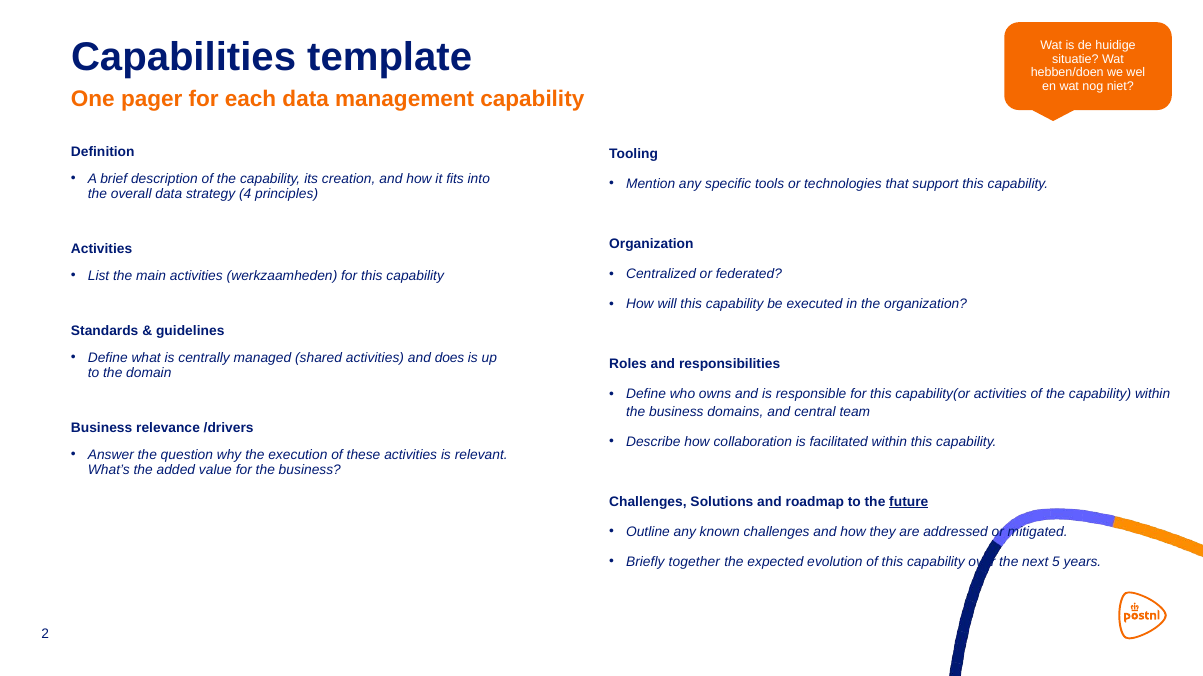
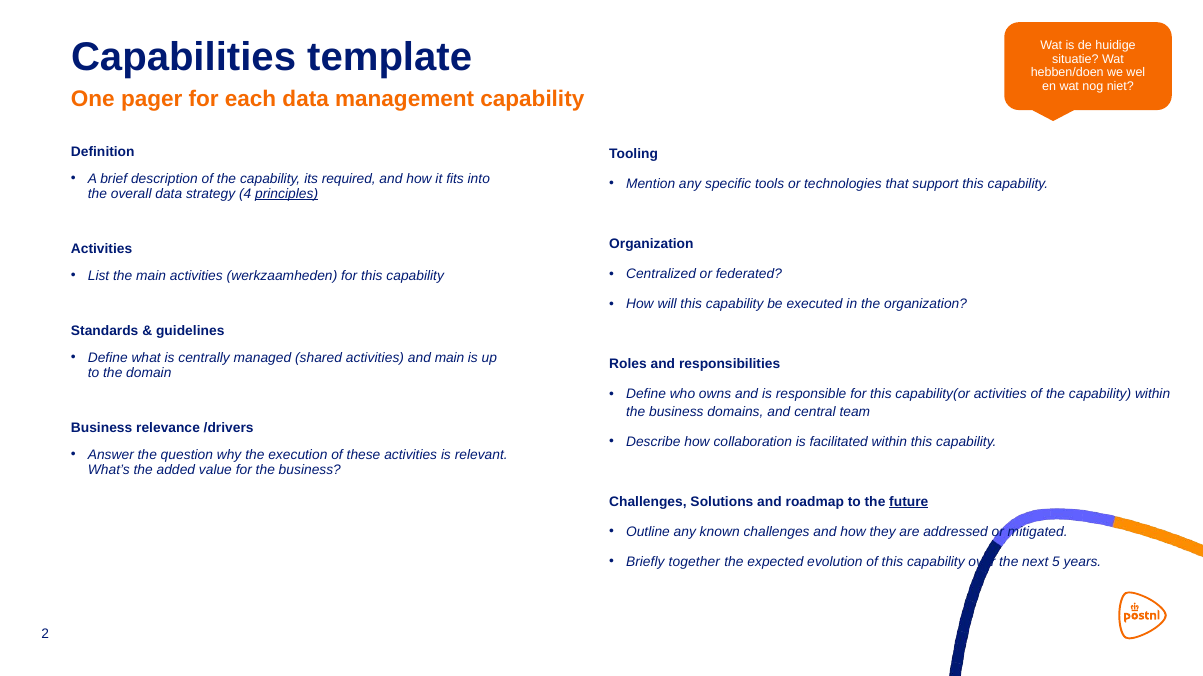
creation: creation -> required (349, 179)
principles underline: none -> present (287, 194)
and does: does -> main (450, 358)
